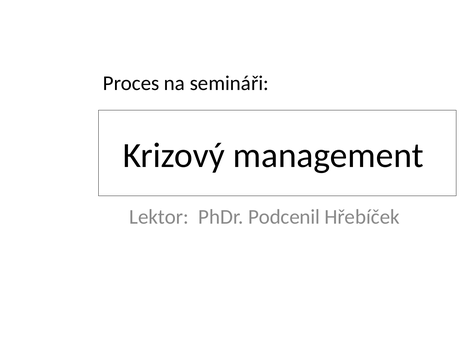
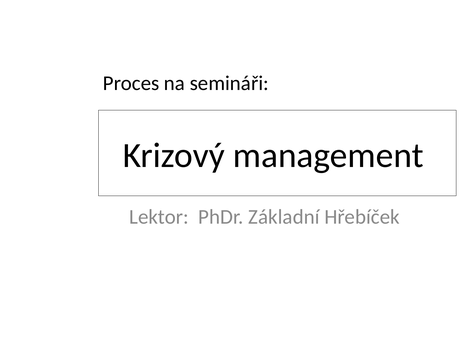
Podcenil: Podcenil -> Základní (284, 217)
